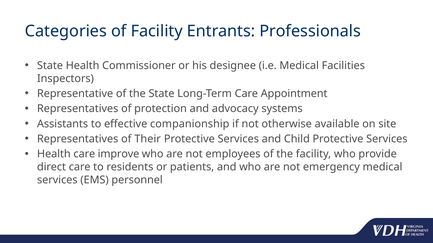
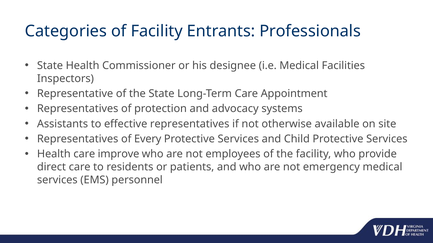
effective companionship: companionship -> representatives (190, 124)
Their: Their -> Every (148, 139)
